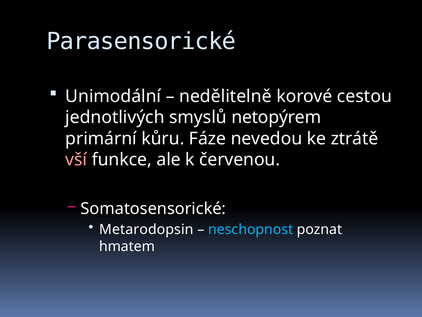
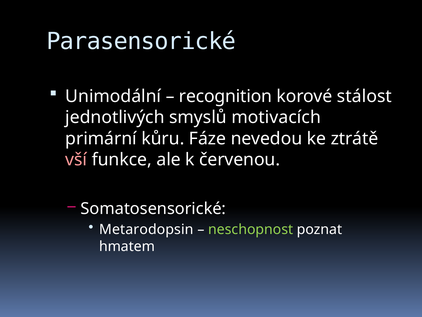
nedělitelně: nedělitelně -> recognition (226, 96)
cestou: cestou -> stálost (364, 96)
netopýrem: netopýrem -> motivacích (276, 117)
neschopnost colour: light blue -> light green (251, 229)
